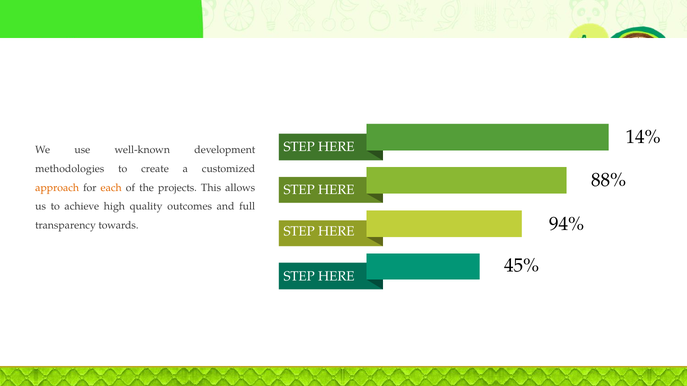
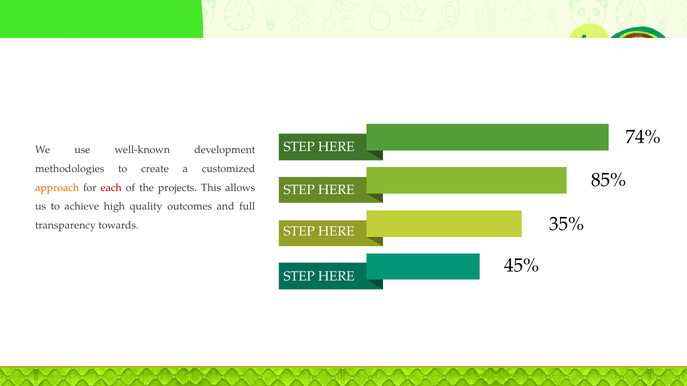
14%: 14% -> 74% (643, 137)
each colour: orange -> red (111, 188)
88%: 88% -> 85% (609, 180)
94%: 94% -> 35% (567, 224)
